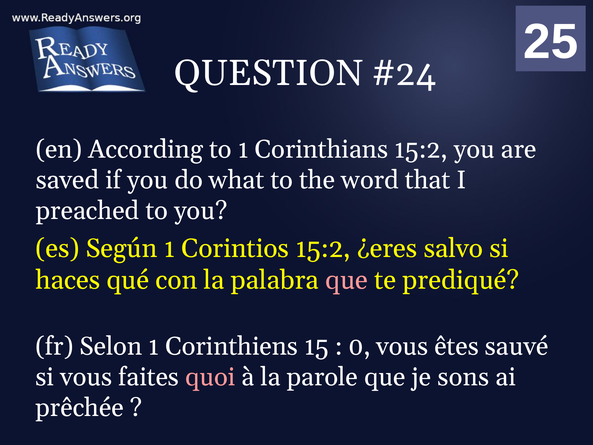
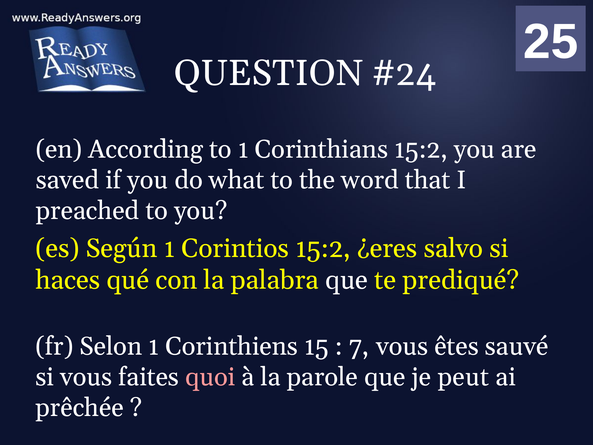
que colour: pink -> white (347, 280)
0: 0 -> 7 (359, 346)
sons: sons -> peut (463, 377)
